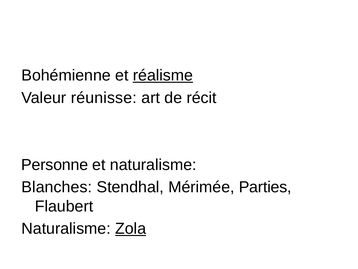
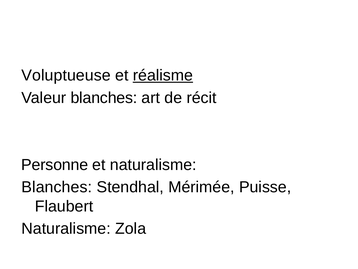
Bohémienne: Bohémienne -> Voluptueuse (66, 75)
Valeur réunisse: réunisse -> blanches (104, 98)
Parties: Parties -> Puisse (265, 187)
Zola underline: present -> none (131, 228)
